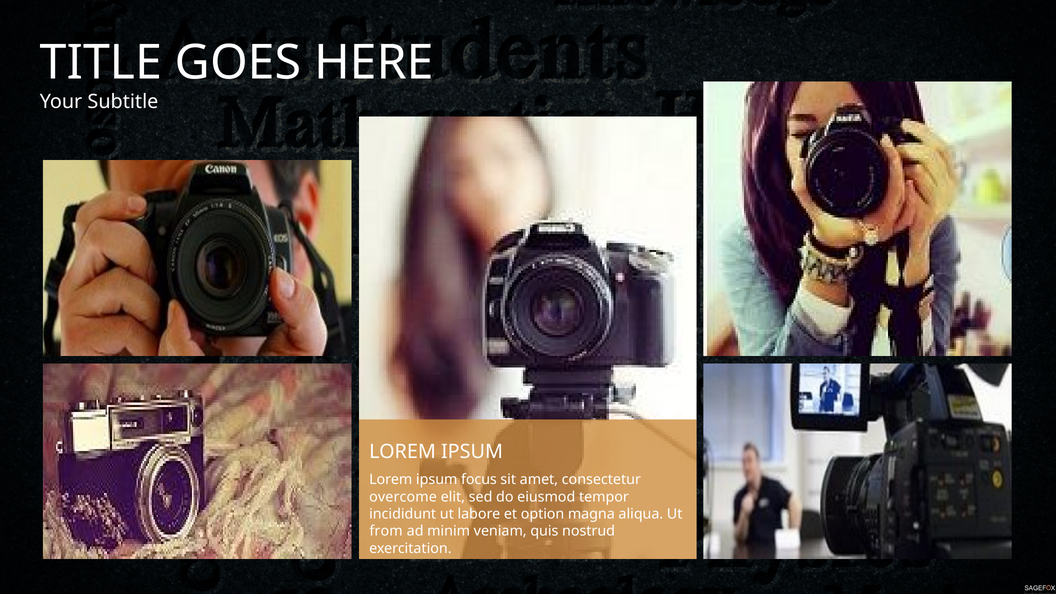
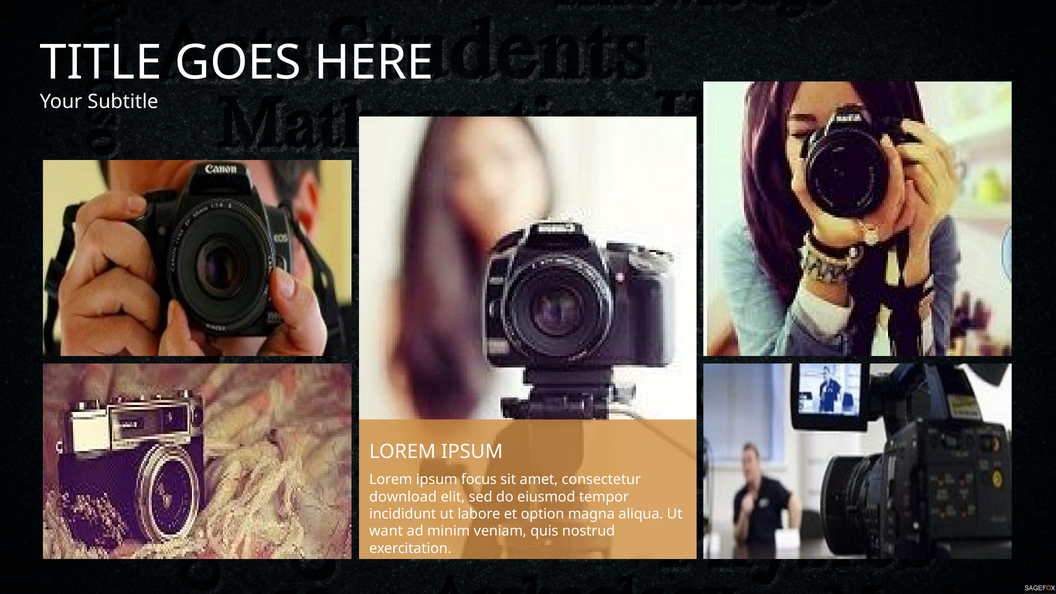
overcome: overcome -> download (403, 497)
from: from -> want (386, 531)
